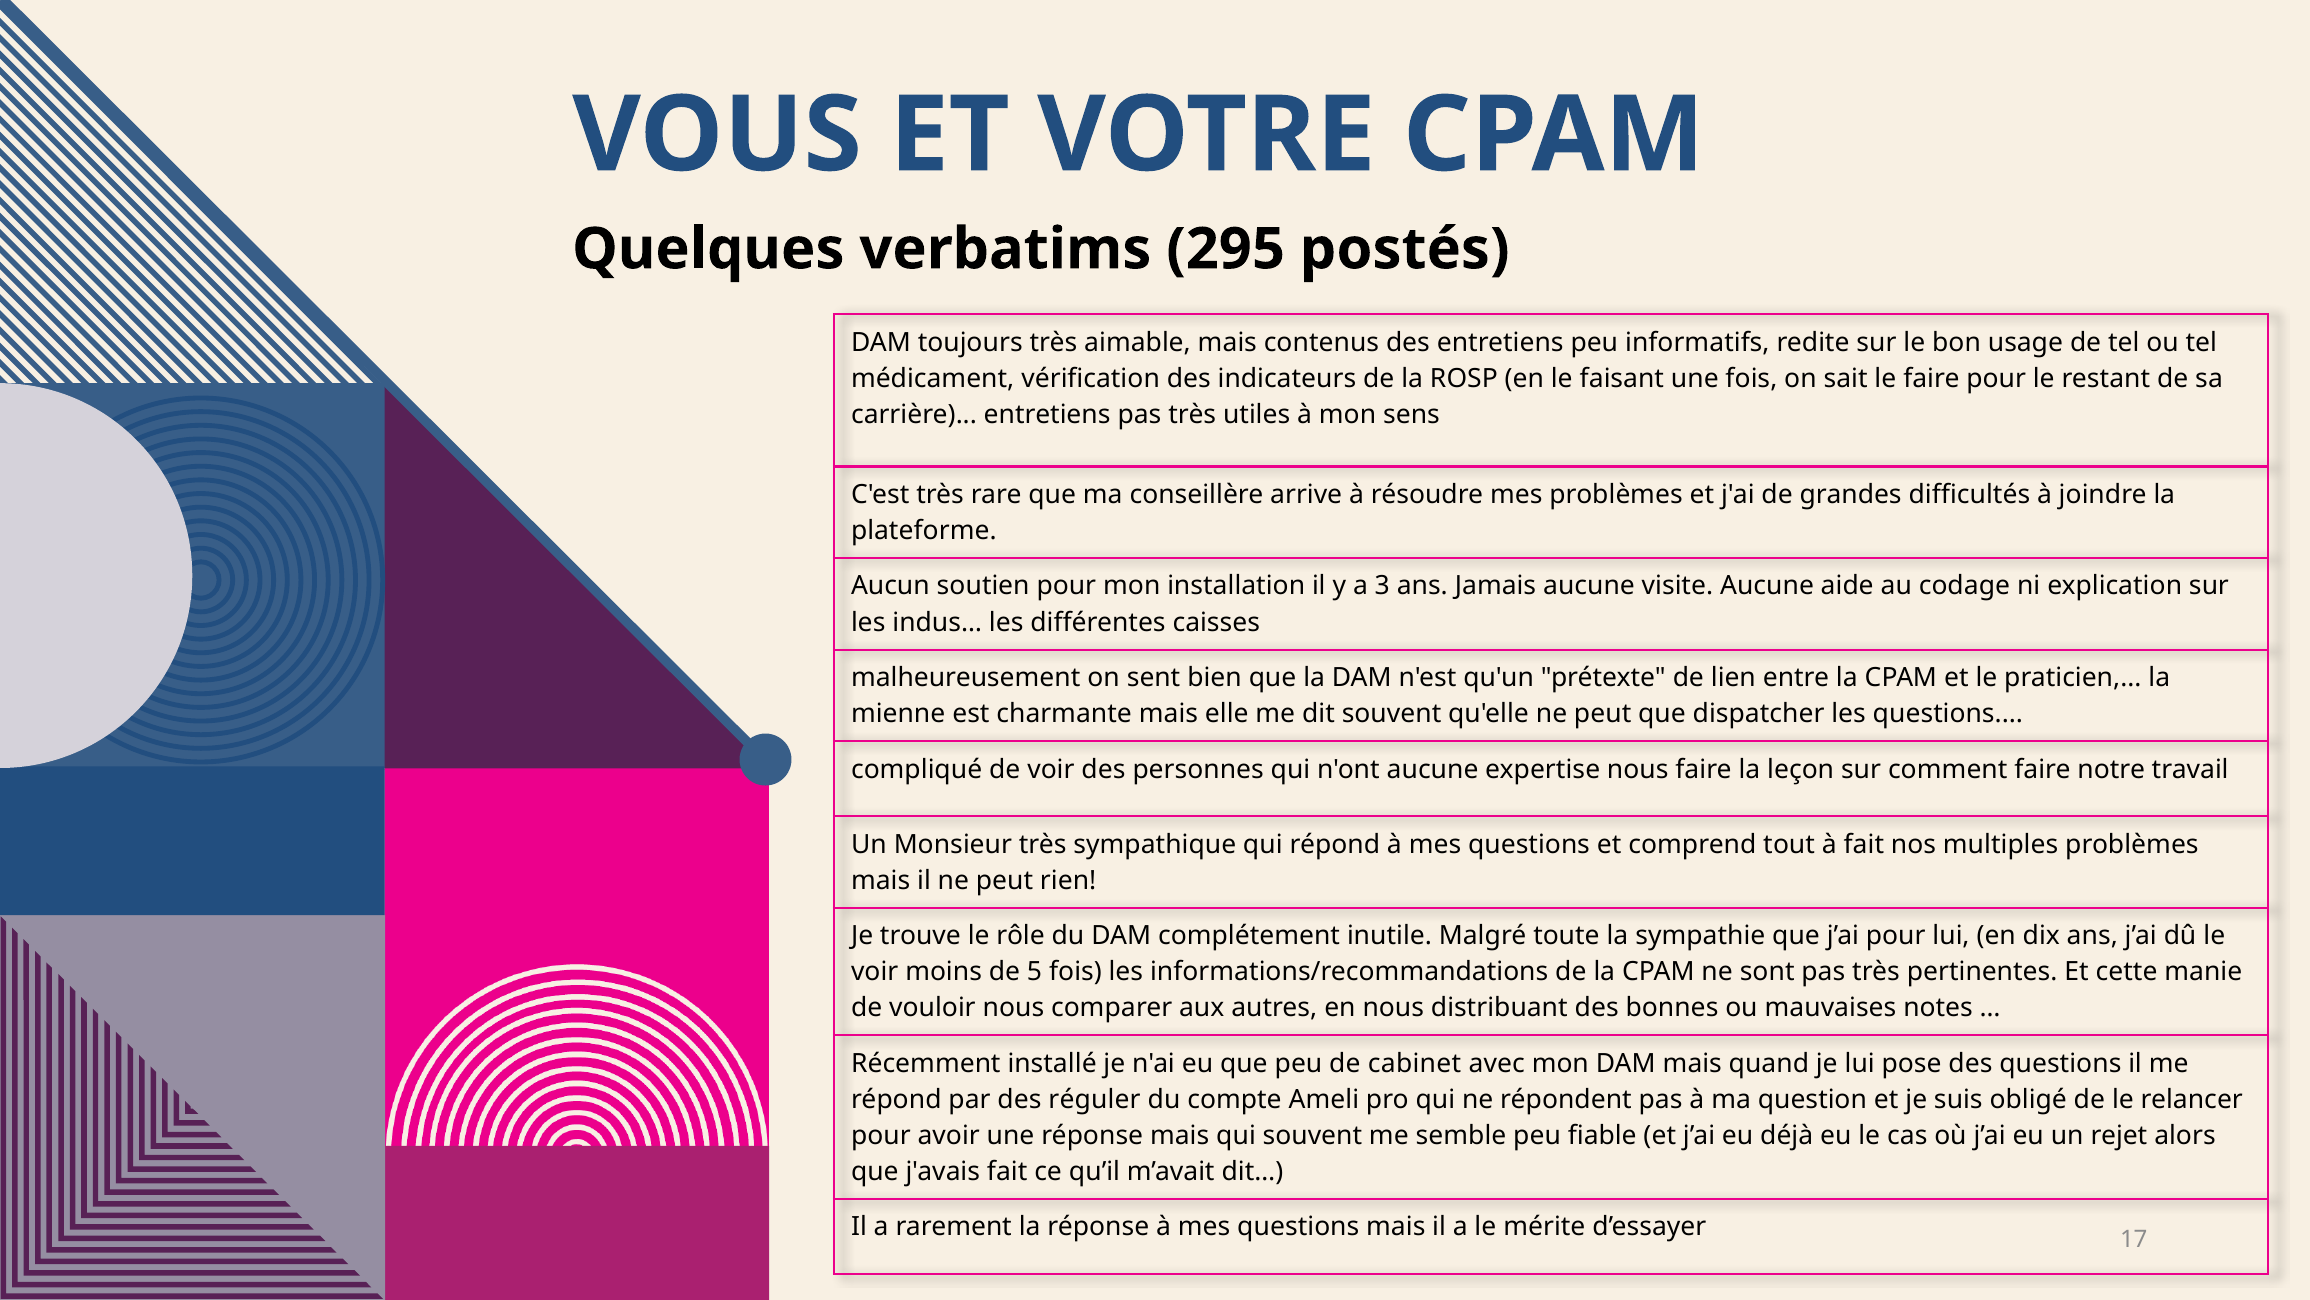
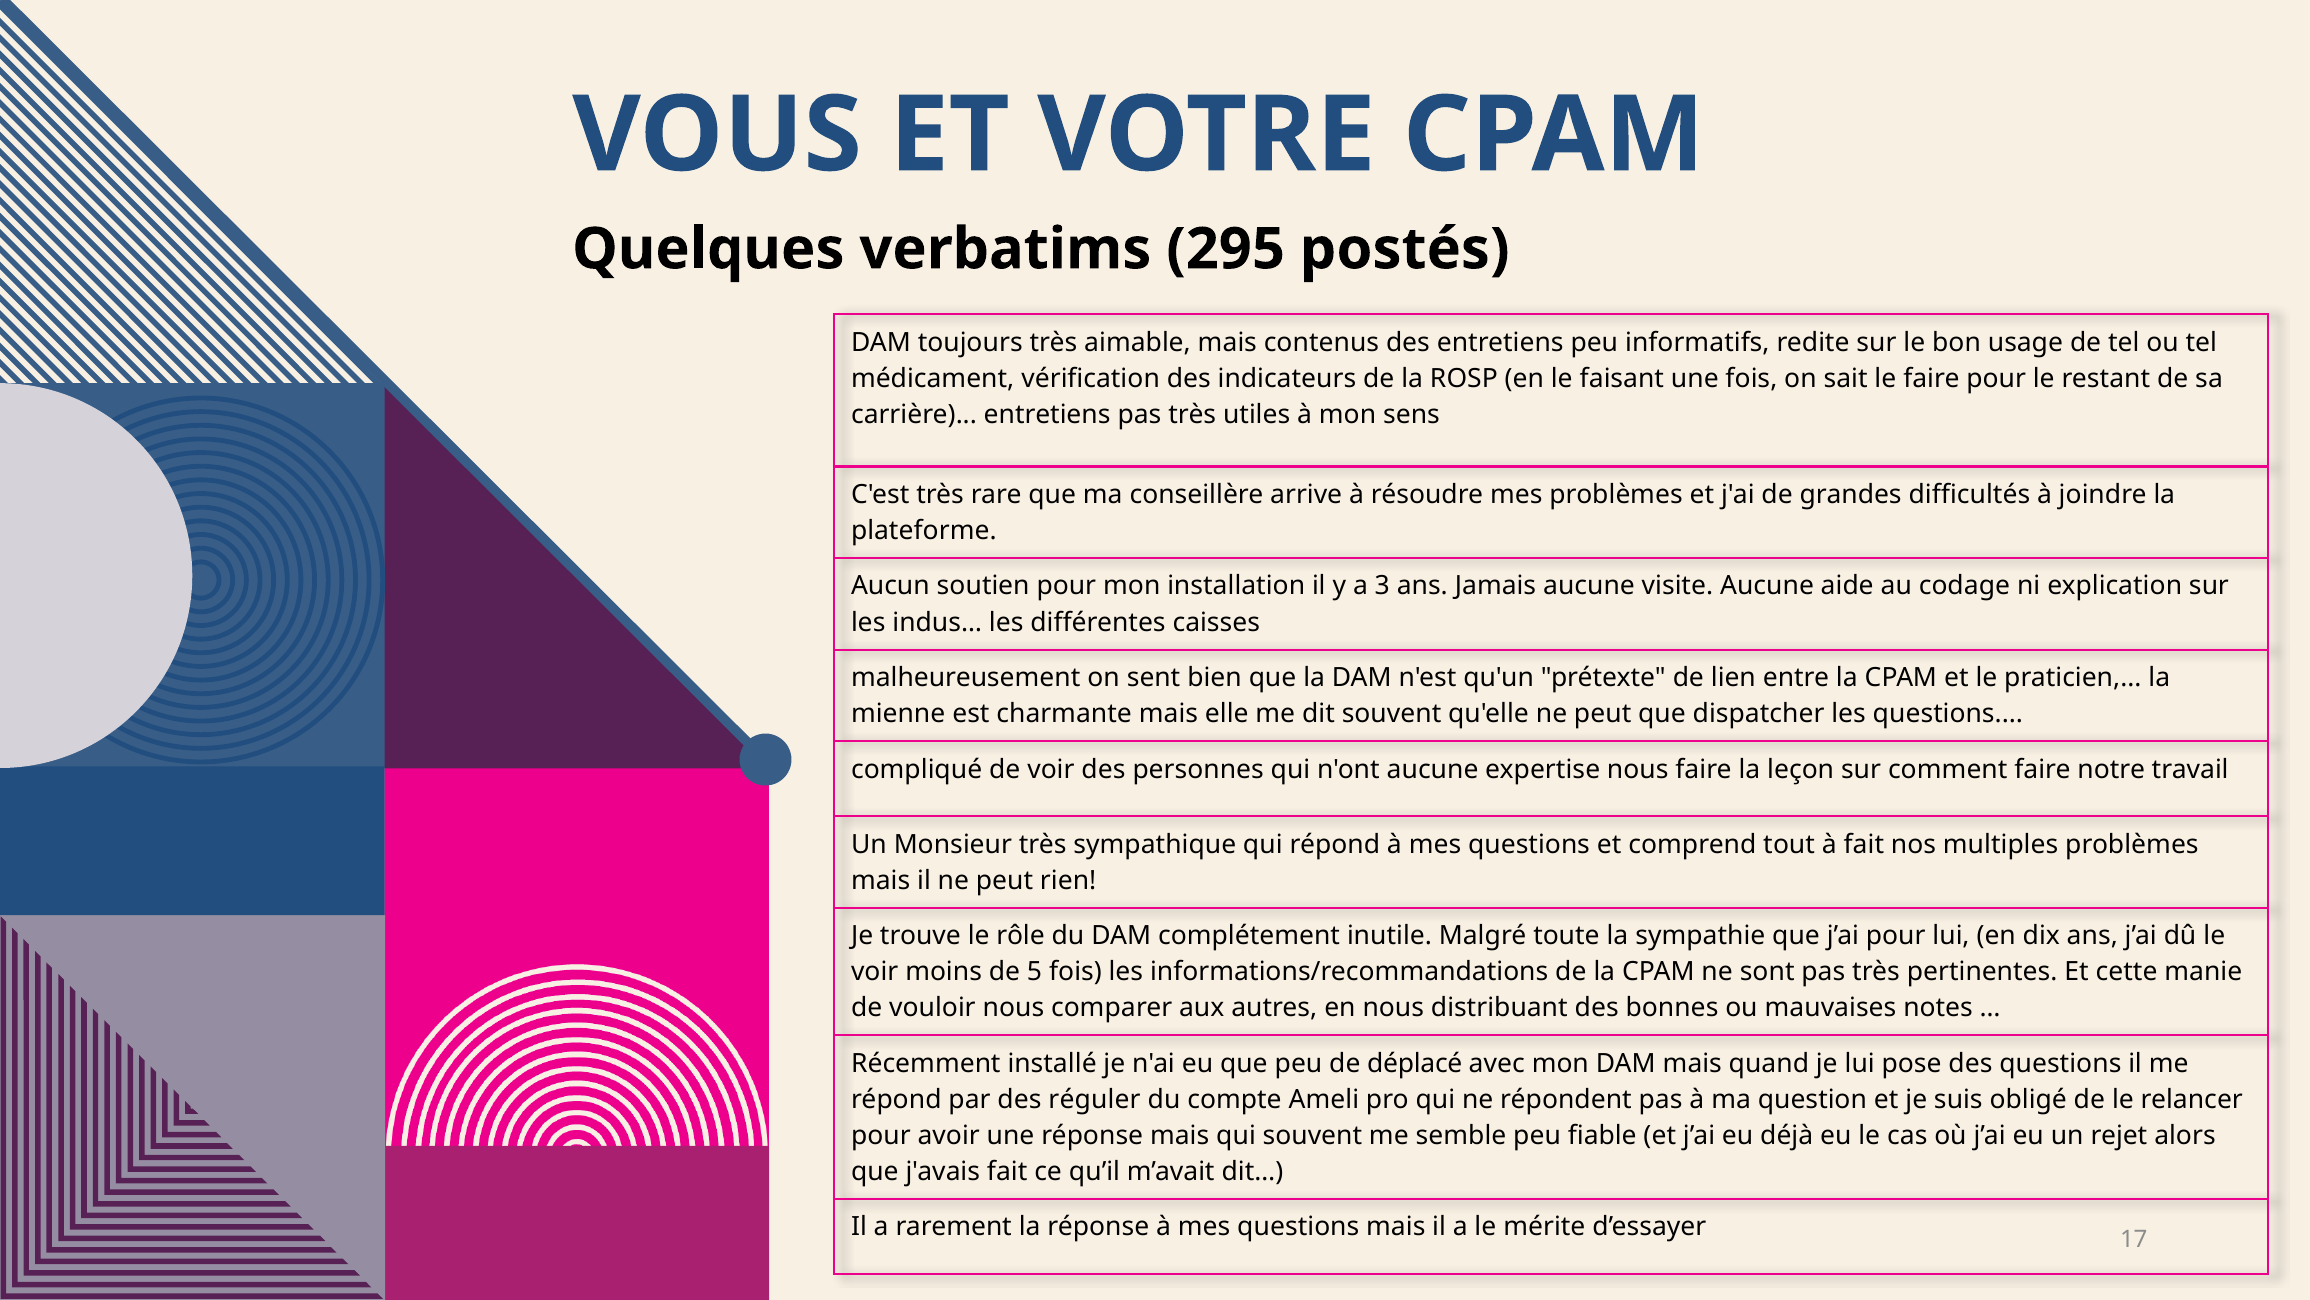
cabinet: cabinet -> déplacé (1415, 1063)
